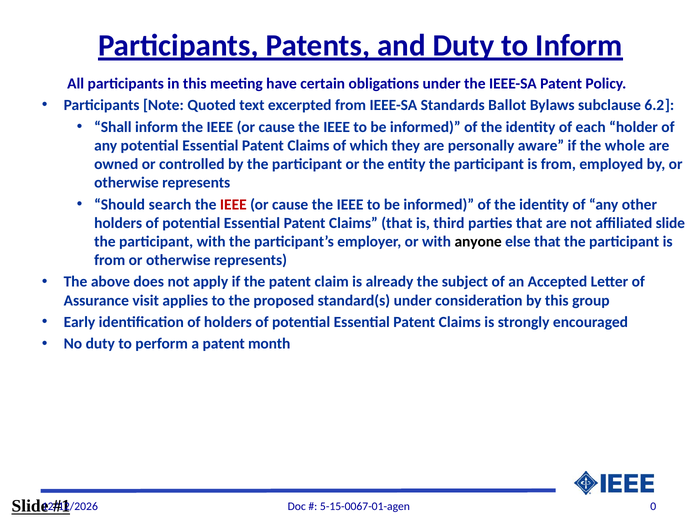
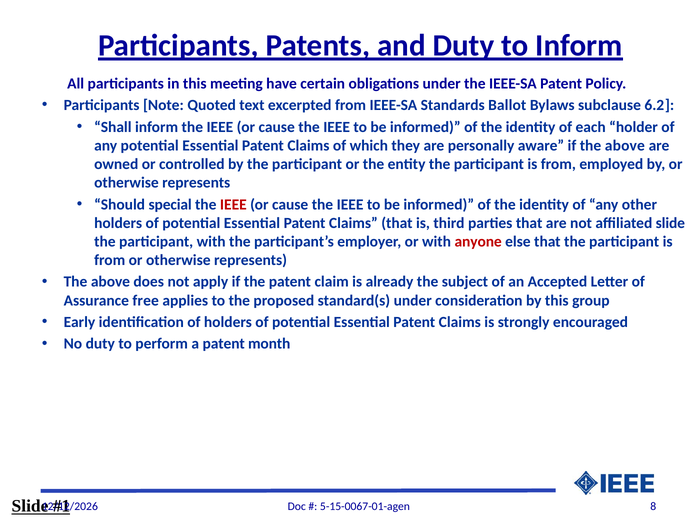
if the whole: whole -> above (625, 146)
search: search -> special (170, 205)
anyone colour: black -> red (478, 242)
visit: visit -> free (146, 301)
0: 0 -> 8 (653, 507)
